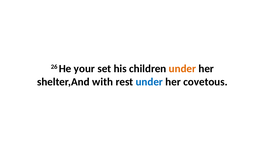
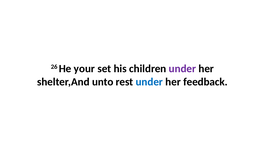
under colour: orange -> purple (182, 69)
with: with -> unto (103, 82)
covetous: covetous -> feedback (205, 82)
